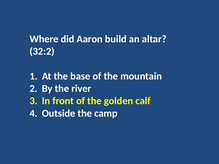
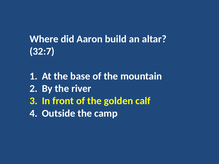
32:2: 32:2 -> 32:7 (42, 51)
